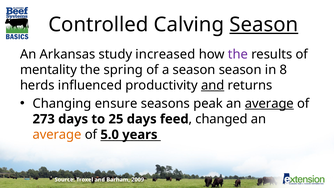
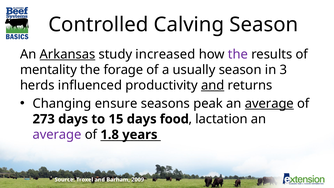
Season underline: present -> none (264, 25)
Arkansas underline: none -> present (67, 54)
spring: spring -> forage (123, 70)
a season: season -> usually (194, 70)
in 8: 8 -> 3 (283, 70)
25: 25 -> 15 (116, 119)
feed: feed -> food (174, 119)
changed: changed -> lactation (222, 119)
average colour: orange -> purple (57, 135)
5.0: 5.0 -> 1.8 (110, 135)
